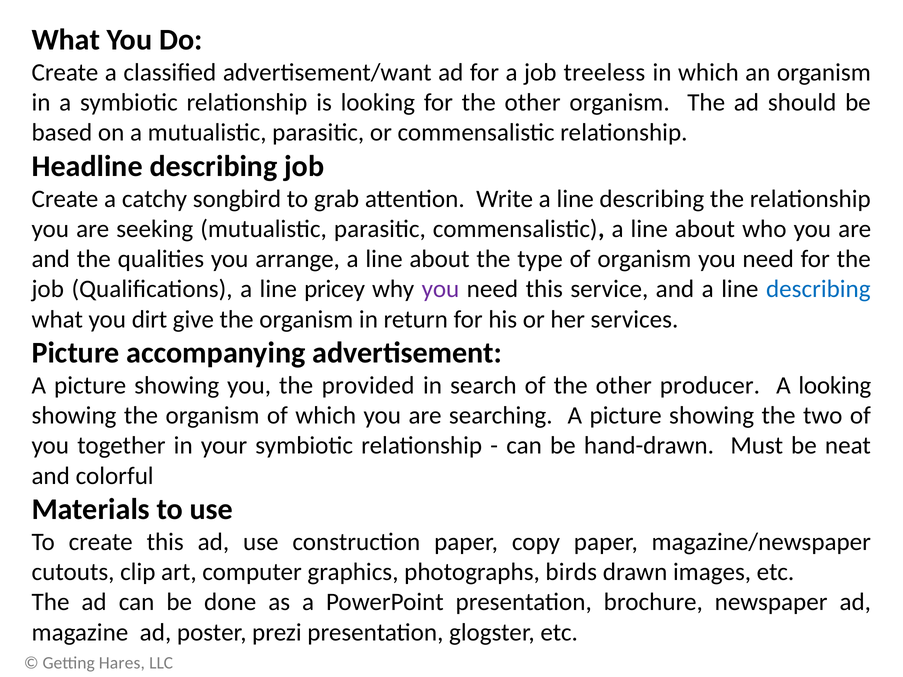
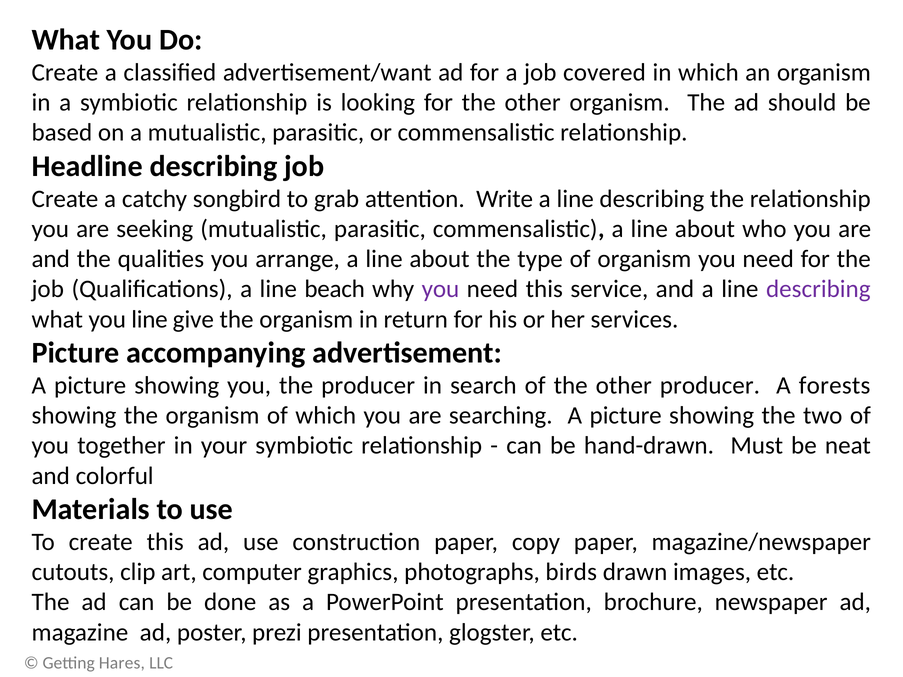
treeless: treeless -> covered (604, 72)
pricey: pricey -> beach (335, 289)
describing colour: blue -> purple (818, 289)
you dirt: dirt -> line (149, 319)
the provided: provided -> producer (368, 386)
A looking: looking -> forests (835, 386)
